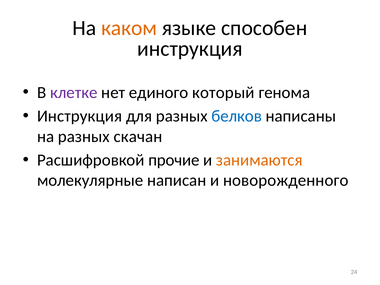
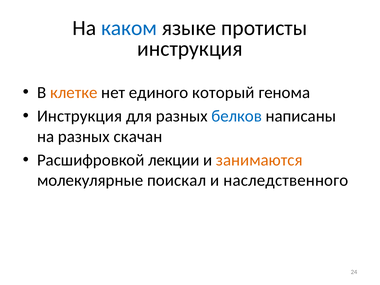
каком colour: orange -> blue (129, 28)
способен: способен -> протисты (264, 28)
клетке colour: purple -> orange (74, 92)
прочие: прочие -> лекции (174, 160)
написан: написан -> поискал (177, 180)
новорожденного: новорожденного -> наследственного (286, 180)
